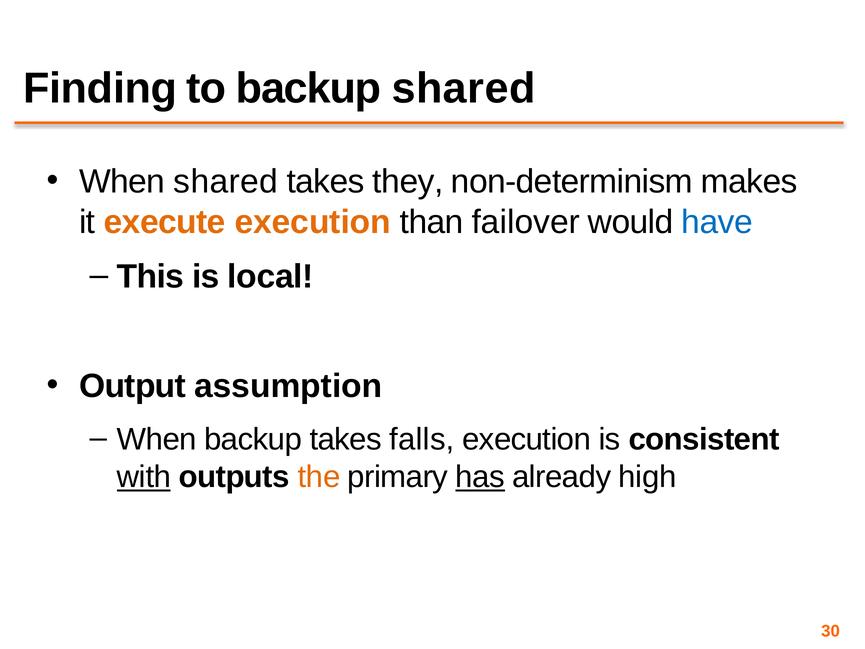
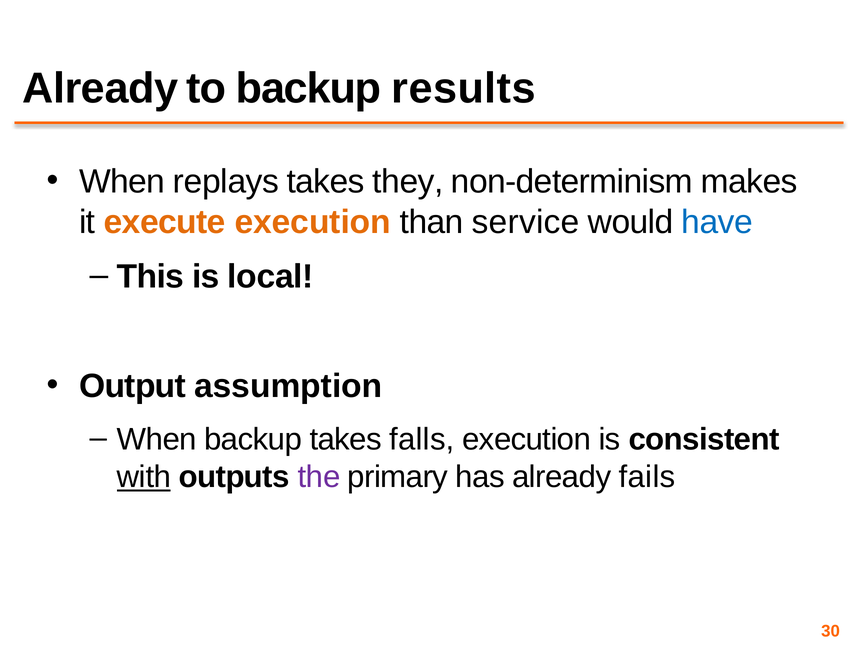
Finding: Finding -> Already (100, 88)
backup shared: shared -> results (463, 88)
When shared: shared -> replays (226, 182)
failover: failover -> service (526, 222)
the colour: orange -> purple (319, 477)
has underline: present -> none (480, 477)
high: high -> fails (647, 477)
